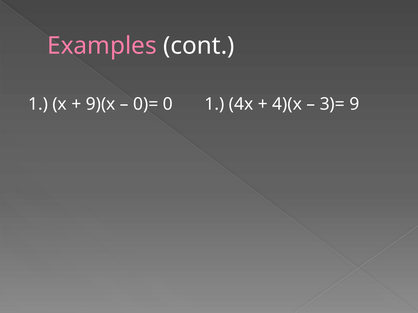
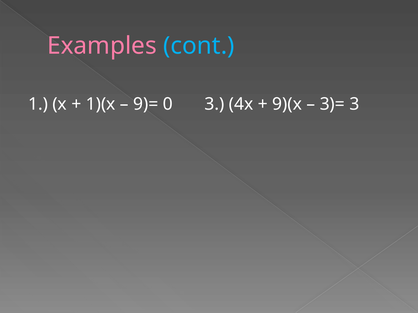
cont colour: white -> light blue (199, 46)
9)(x: 9)(x -> 1)(x (101, 104)
0)=: 0)= -> 9)= (146, 104)
0 1: 1 -> 3 (214, 104)
4)(x: 4)(x -> 9)(x (287, 104)
3)= 9: 9 -> 3 (354, 104)
